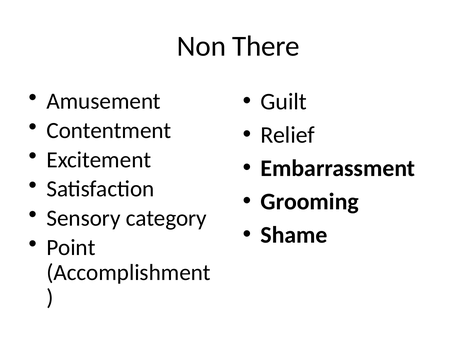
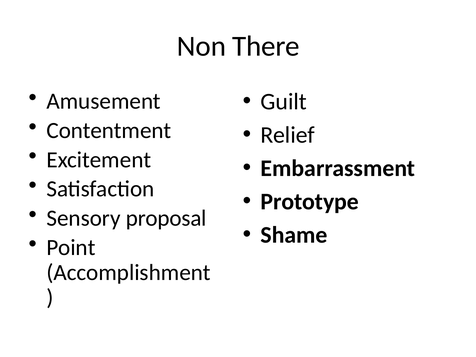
Grooming: Grooming -> Prototype (310, 202)
category: category -> proposal (166, 218)
